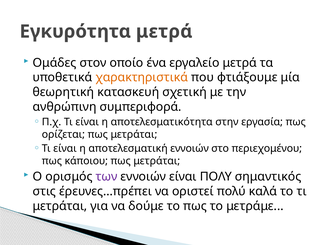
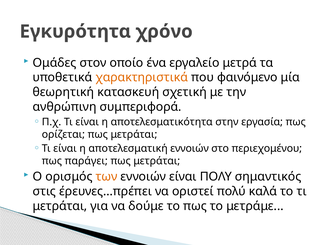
Εγκυρότητα μετρά: μετρά -> χρόνο (164, 32)
φτιάξουμε: φτιάξουμε -> φαινόμενο (247, 78)
κάποιου: κάποιου -> παράγει (86, 161)
των colour: purple -> orange (107, 177)
